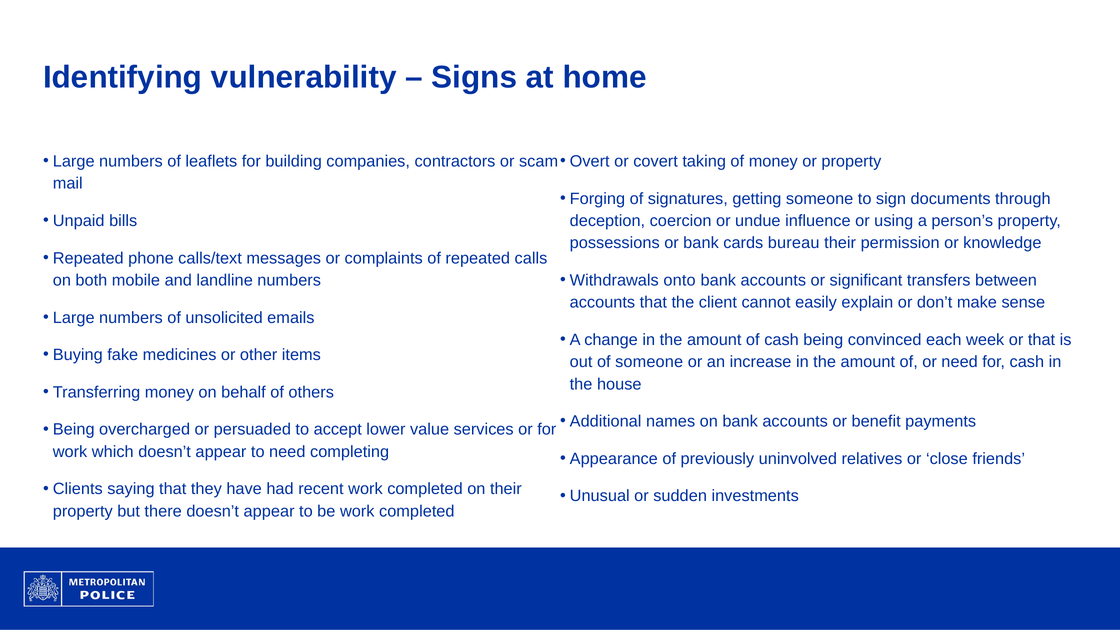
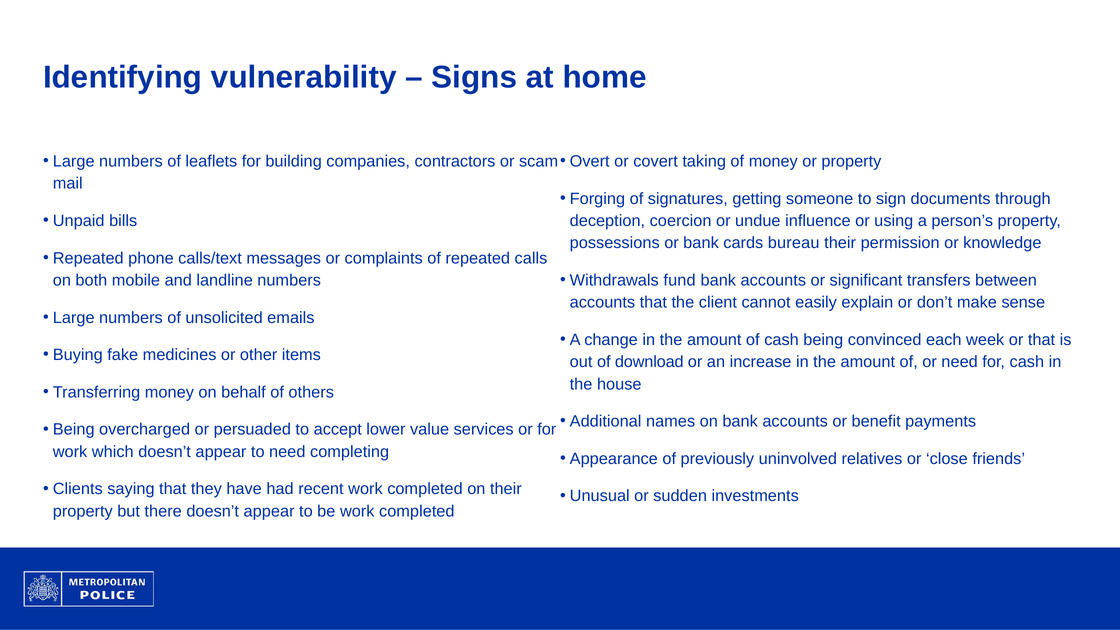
onto: onto -> fund (680, 280)
of someone: someone -> download (649, 362)
